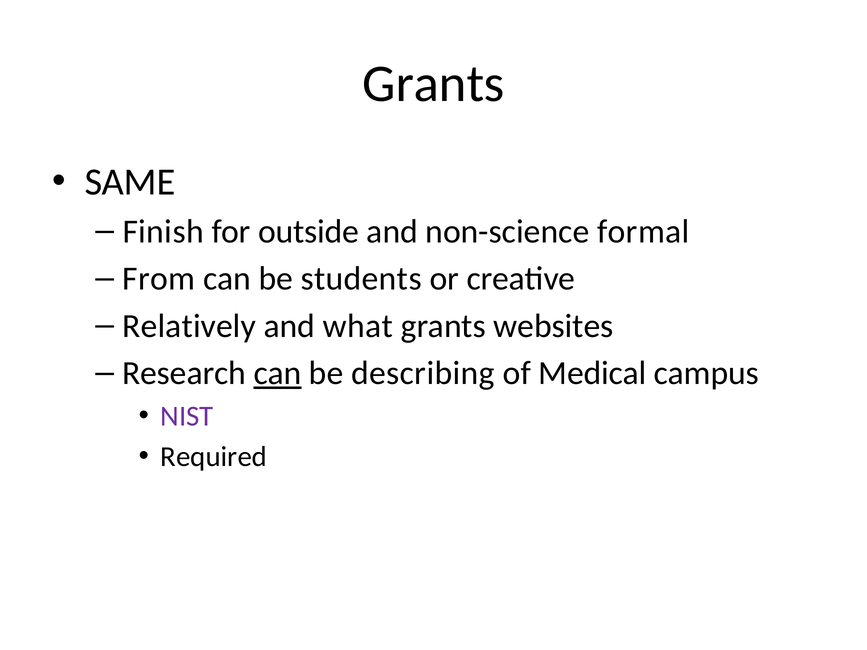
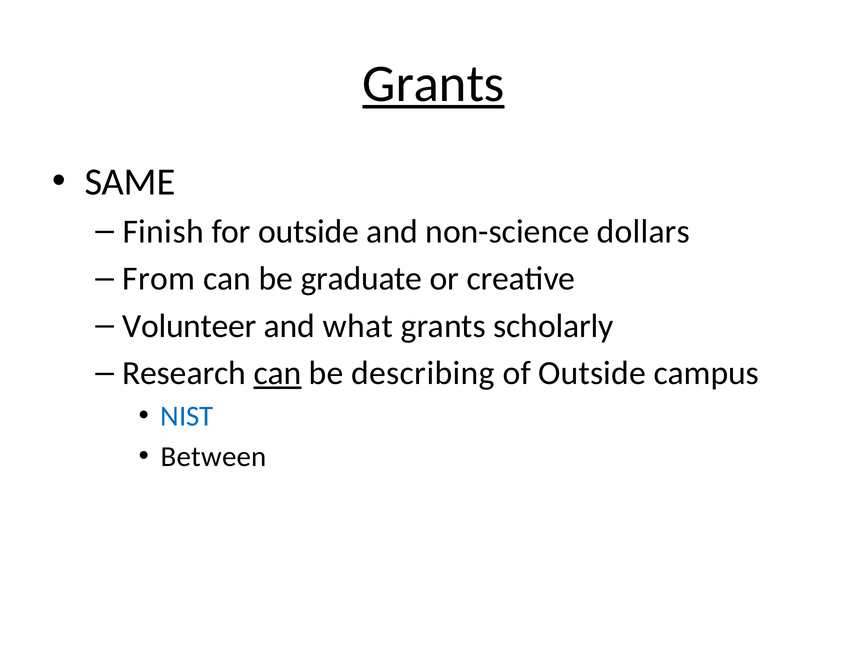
Grants underline: none -> present (434, 84)
formal: formal -> dollars (643, 232)
students: students -> graduate (361, 279)
Relatively: Relatively -> Volunteer (189, 326)
websites: websites -> scholarly (553, 326)
of Medical: Medical -> Outside (592, 373)
NIST colour: purple -> blue (187, 416)
Required: Required -> Between (214, 457)
